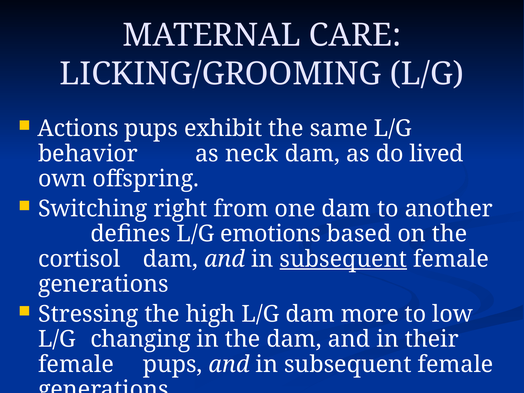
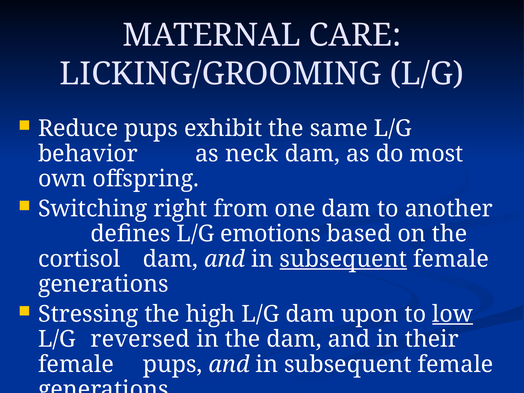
Actions: Actions -> Reduce (78, 129)
lived: lived -> most (437, 154)
more: more -> upon (370, 314)
low underline: none -> present (453, 314)
changing: changing -> reversed (140, 339)
